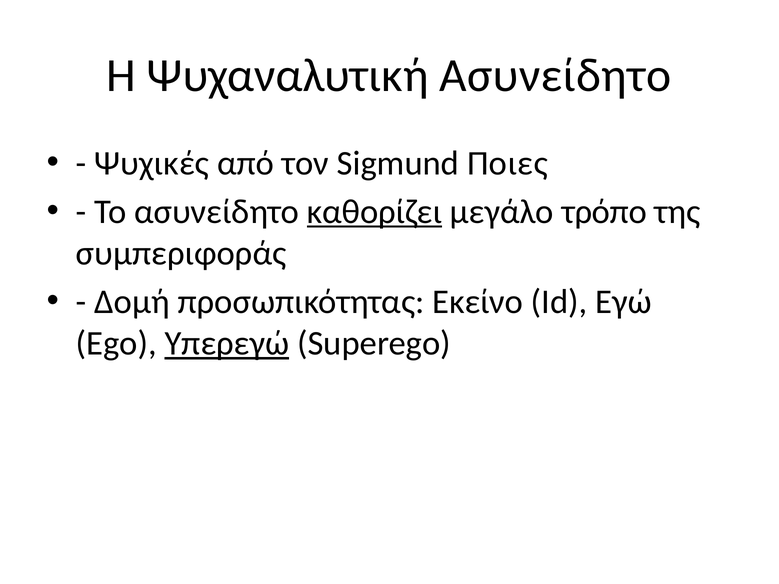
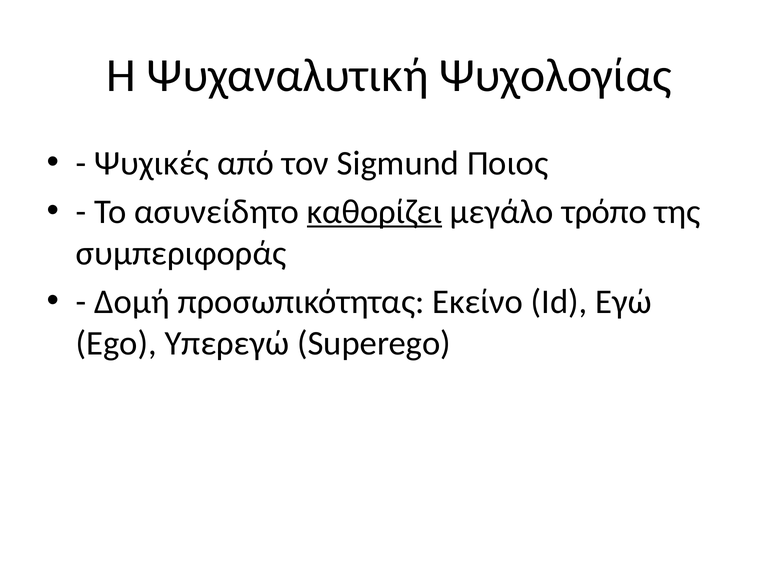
Ψυχαναλυτική Ασυνείδητο: Ασυνείδητο -> Ψυχολογίας (556, 75)
Ποιες: Ποιες -> Ποιος (508, 163)
Υπερεγώ underline: present -> none (227, 344)
